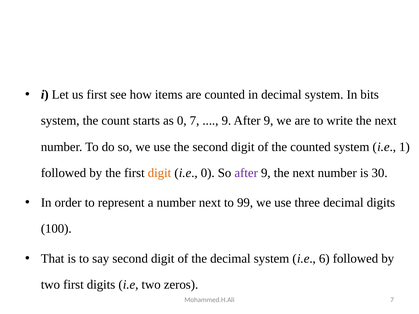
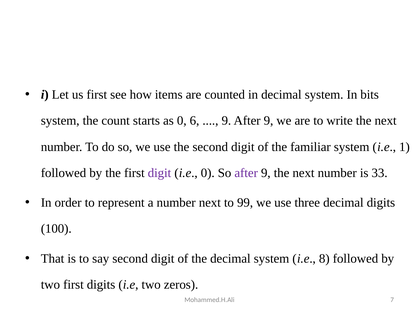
0 7: 7 -> 6 (194, 121)
the counted: counted -> familiar (311, 147)
digit colour: orange -> purple (160, 173)
30: 30 -> 33 (380, 173)
6: 6 -> 8 (324, 259)
